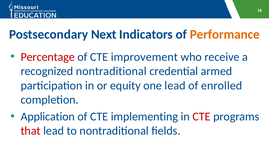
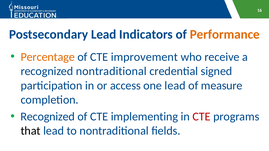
Postsecondary Next: Next -> Lead (104, 35)
Percentage colour: red -> orange (48, 57)
armed: armed -> signed (217, 71)
equity: equity -> access (125, 86)
enrolled: enrolled -> measure (222, 86)
Application: Application -> Recognized (48, 117)
that colour: red -> black (31, 131)
